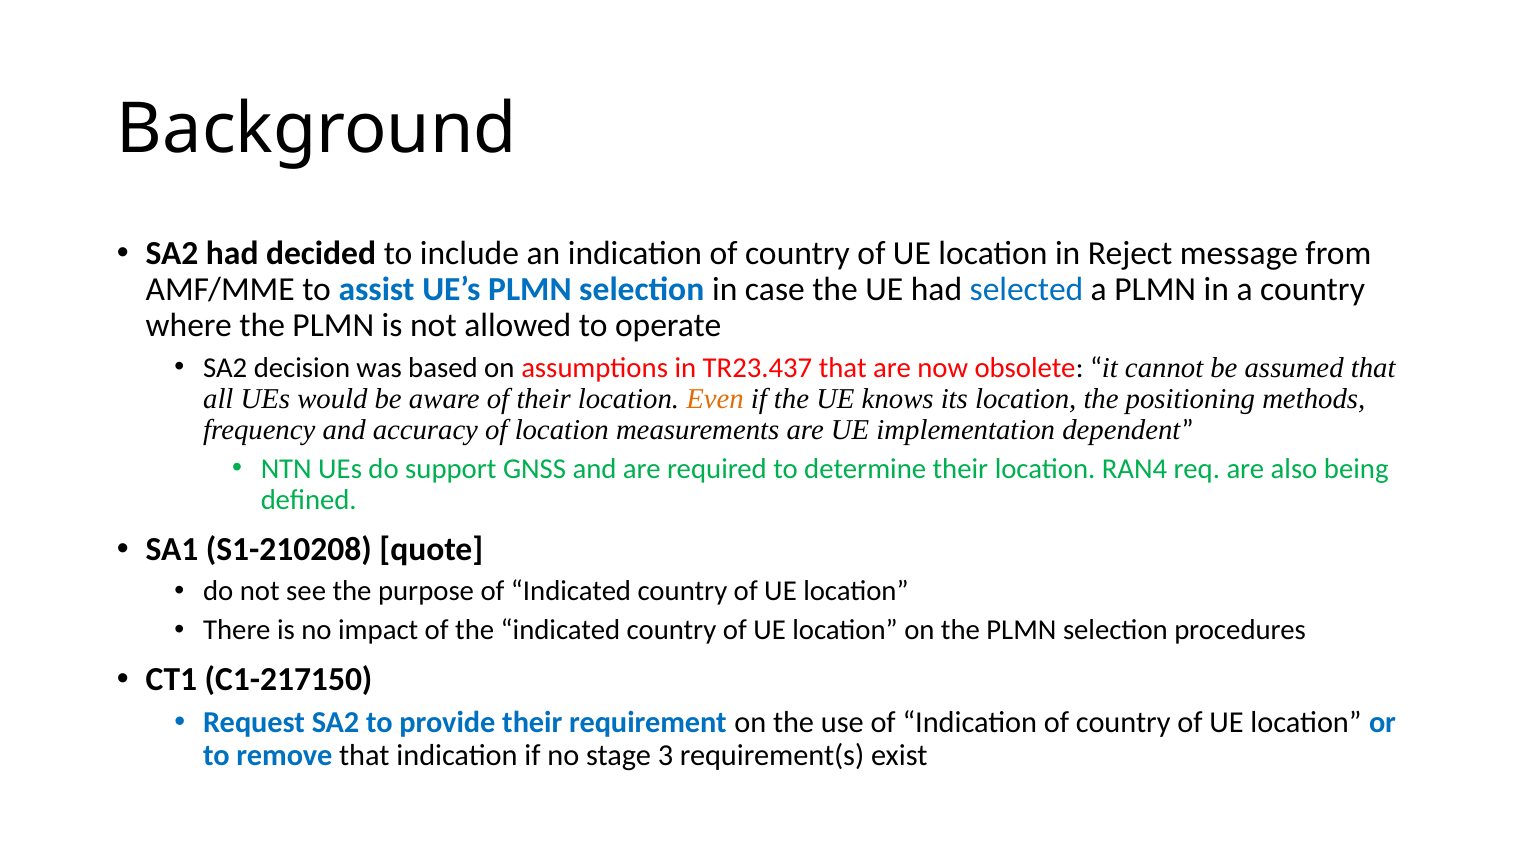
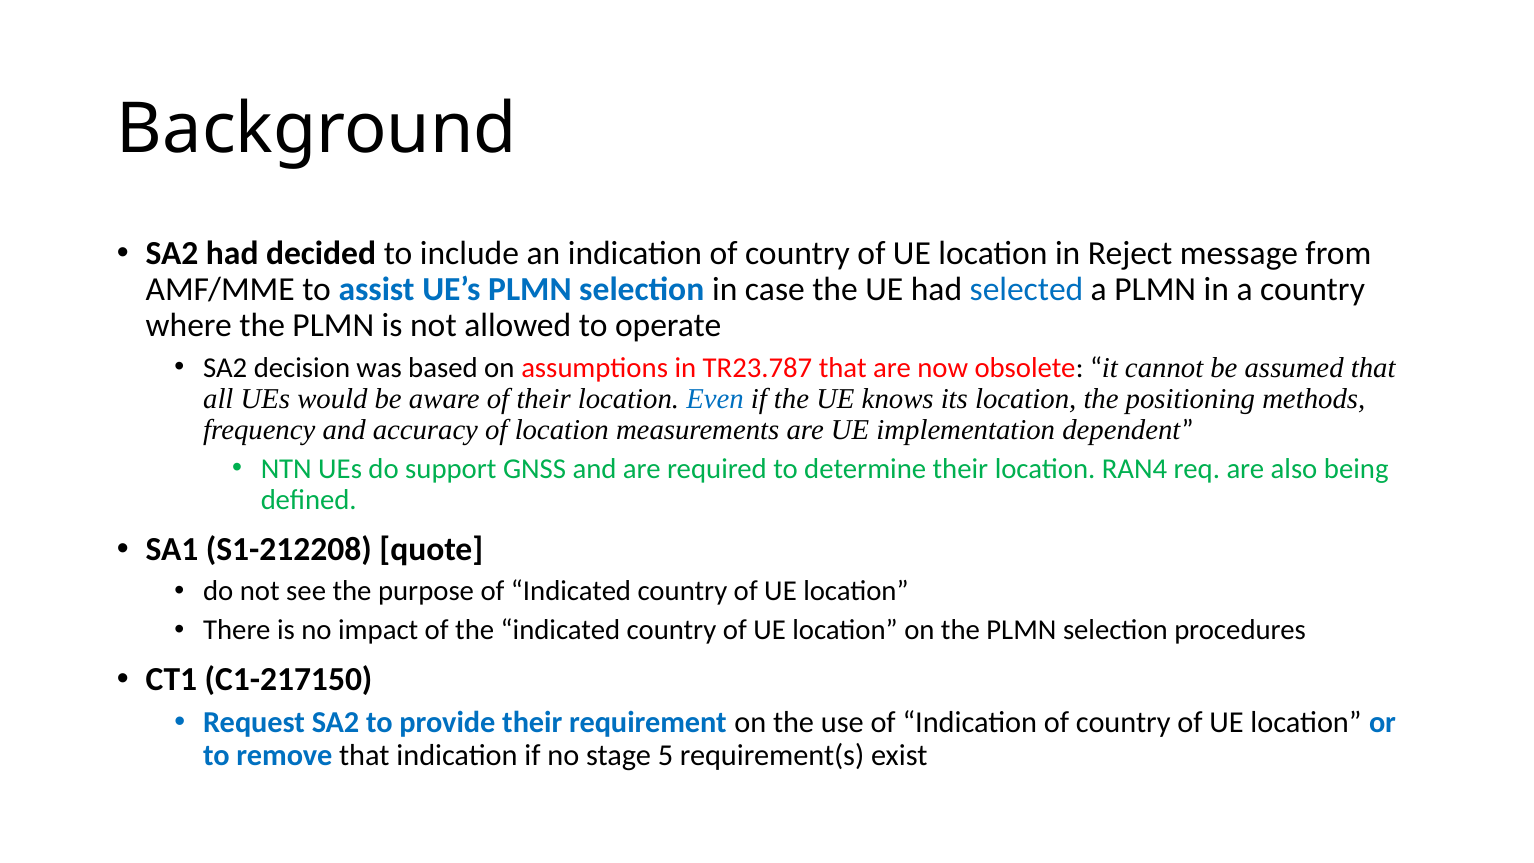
TR23.437: TR23.437 -> TR23.787 (757, 367)
Even colour: orange -> blue (715, 399)
S1-210208: S1-210208 -> S1-212208 (289, 549)
3: 3 -> 5 (665, 755)
